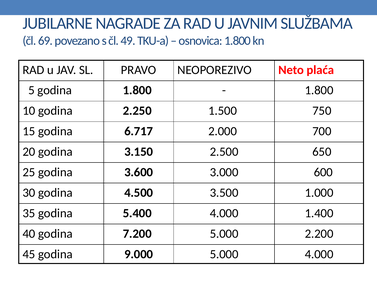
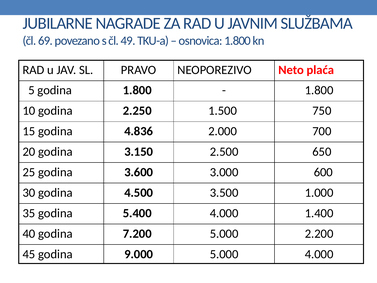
6.717: 6.717 -> 4.836 (139, 131)
